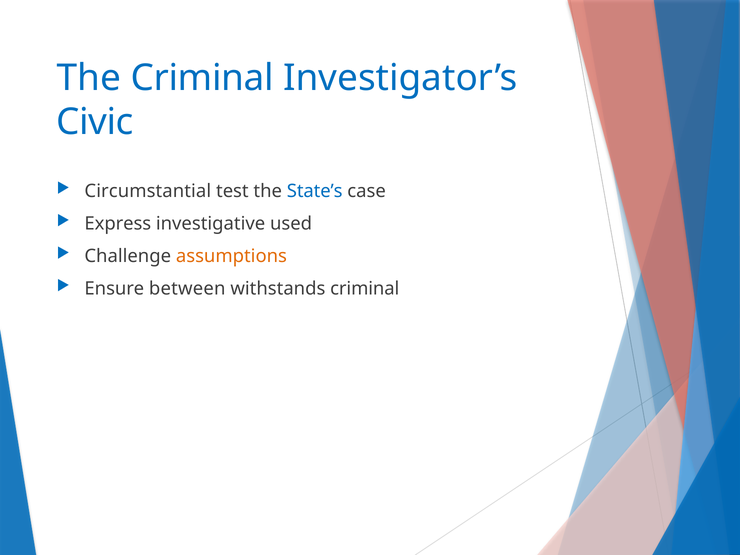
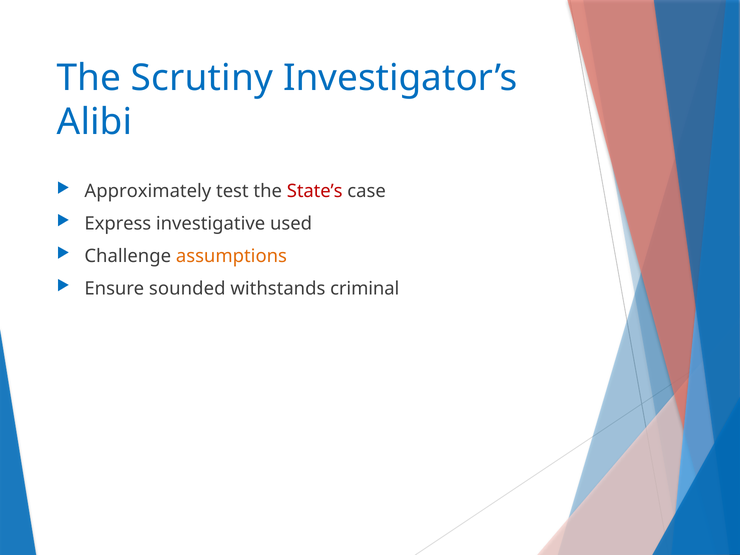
The Criminal: Criminal -> Scrutiny (202, 78)
Civic: Civic -> Alibi (95, 122)
Circumstantial: Circumstantial -> Approximately (148, 191)
State’s colour: blue -> red (315, 191)
between: between -> sounded (187, 288)
